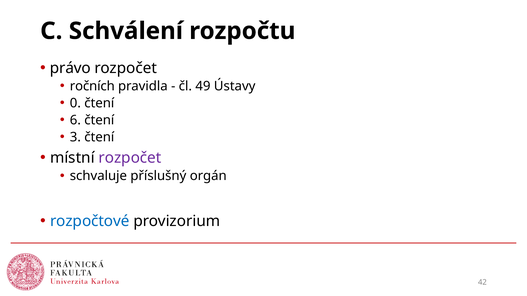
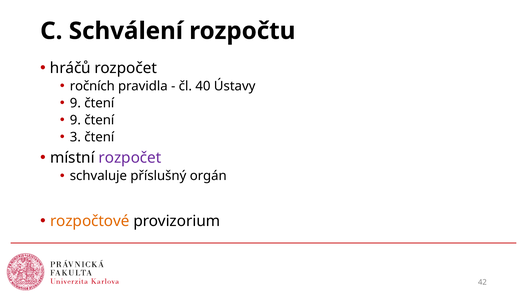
právo: právo -> hráčů (70, 68)
49: 49 -> 40 (203, 86)
0: 0 -> 9 (75, 103)
6: 6 -> 9 (75, 120)
rozpočtové colour: blue -> orange (90, 221)
